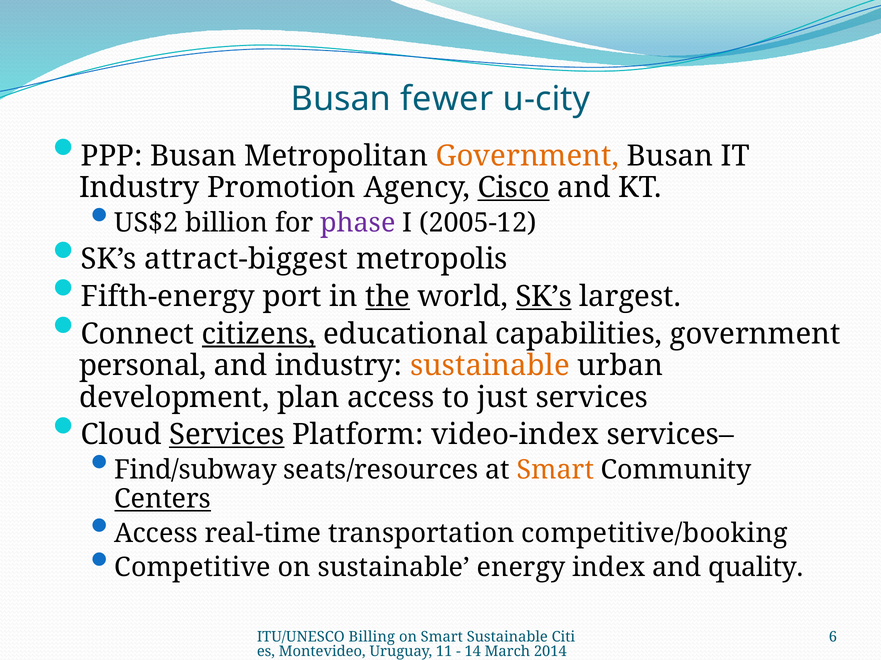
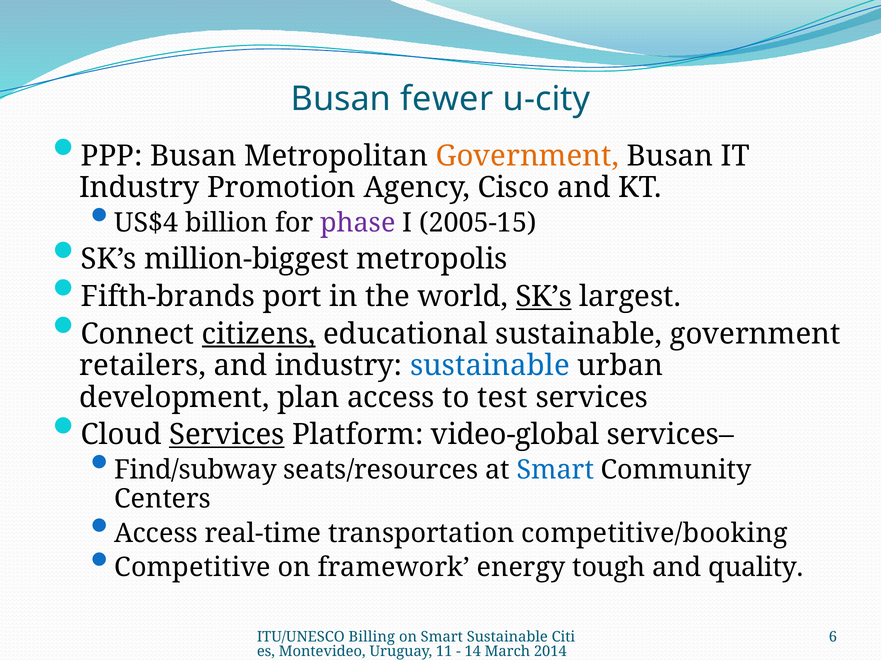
Cisco underline: present -> none (514, 188)
US$2: US$2 -> US$4 (146, 223)
2005-12: 2005-12 -> 2005-15 (478, 223)
attract-biggest: attract-biggest -> million-biggest (247, 260)
Fifth-energy: Fifth-energy -> Fifth-brands (168, 297)
the underline: present -> none (388, 297)
educational capabilities: capabilities -> sustainable (579, 334)
personal: personal -> retailers (143, 366)
sustainable colour: orange -> blue (490, 366)
just: just -> test (502, 398)
video-index: video-index -> video-global (515, 435)
Smart colour: orange -> blue (555, 470)
Centers underline: present -> none (163, 500)
on sustainable: sustainable -> framework (394, 568)
index: index -> tough (609, 568)
